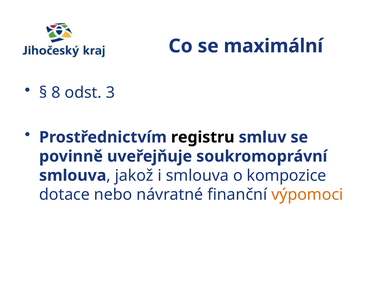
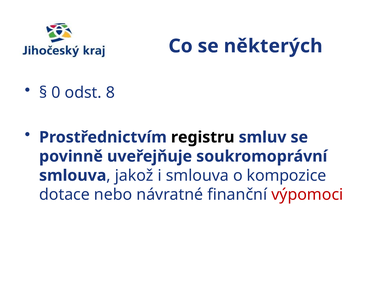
maximální: maximální -> některých (273, 46)
8: 8 -> 0 (56, 93)
3: 3 -> 8 (110, 93)
výpomoci colour: orange -> red (307, 195)
